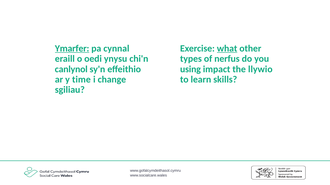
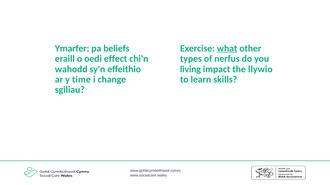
Ymarfer underline: present -> none (72, 49)
cynnal: cynnal -> beliefs (116, 49)
ynysu: ynysu -> effect (116, 59)
canlynol: canlynol -> wahodd (71, 69)
using: using -> living (190, 69)
